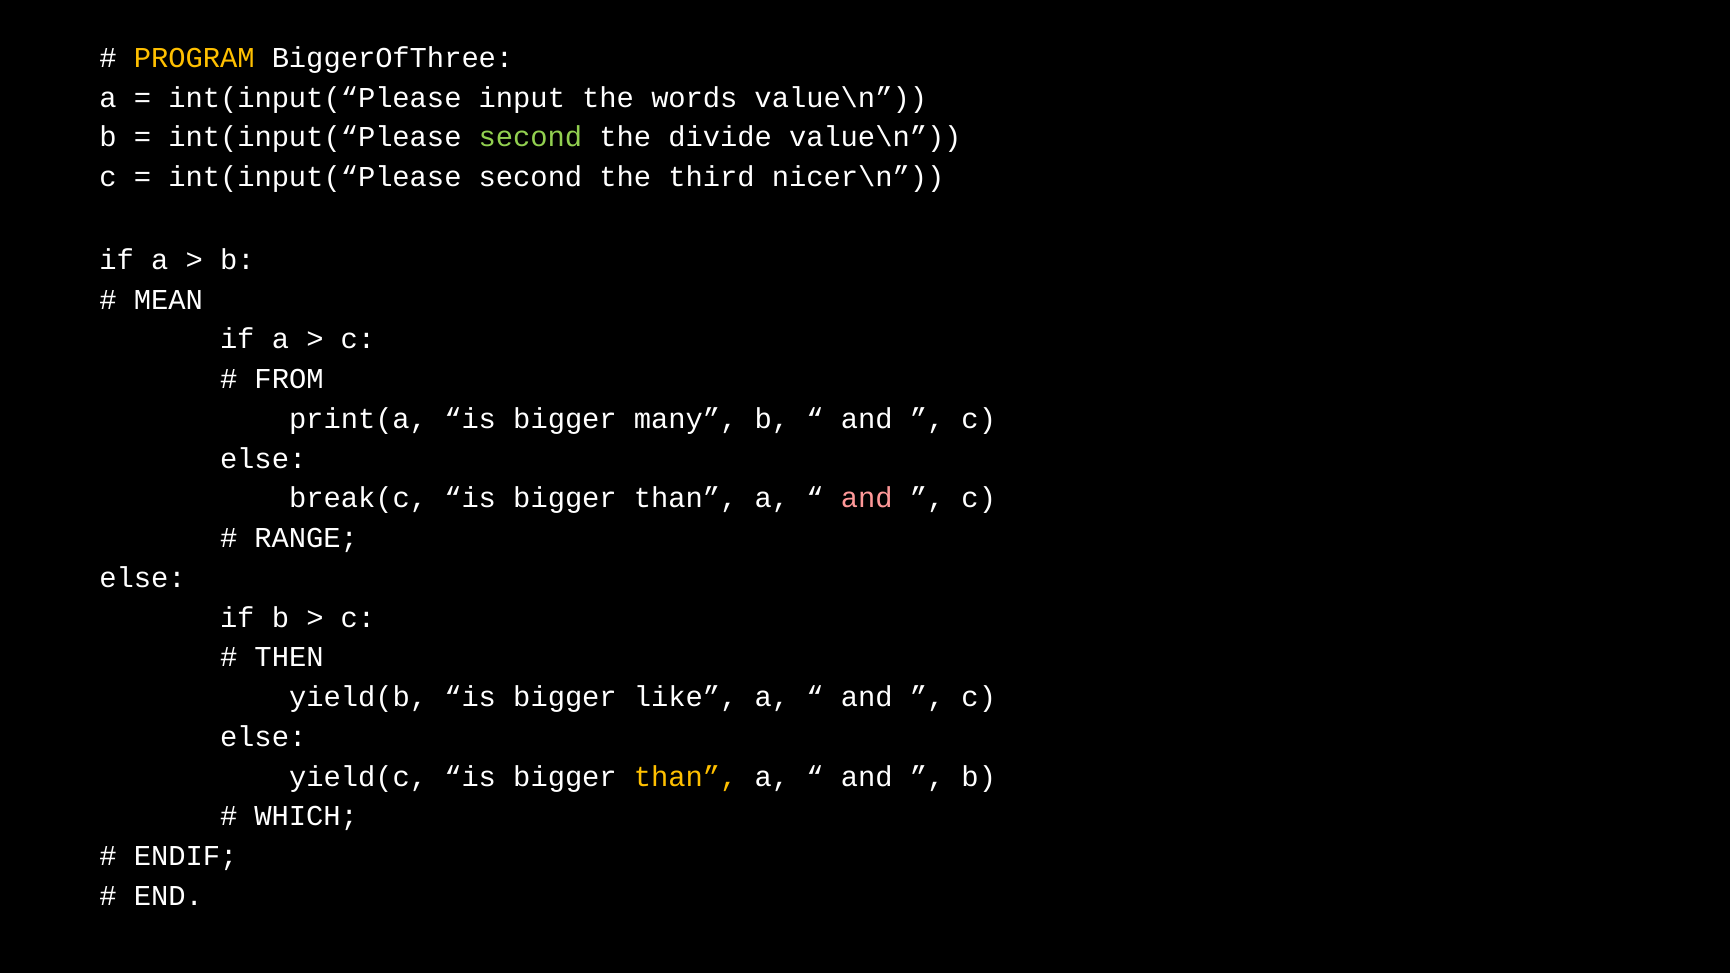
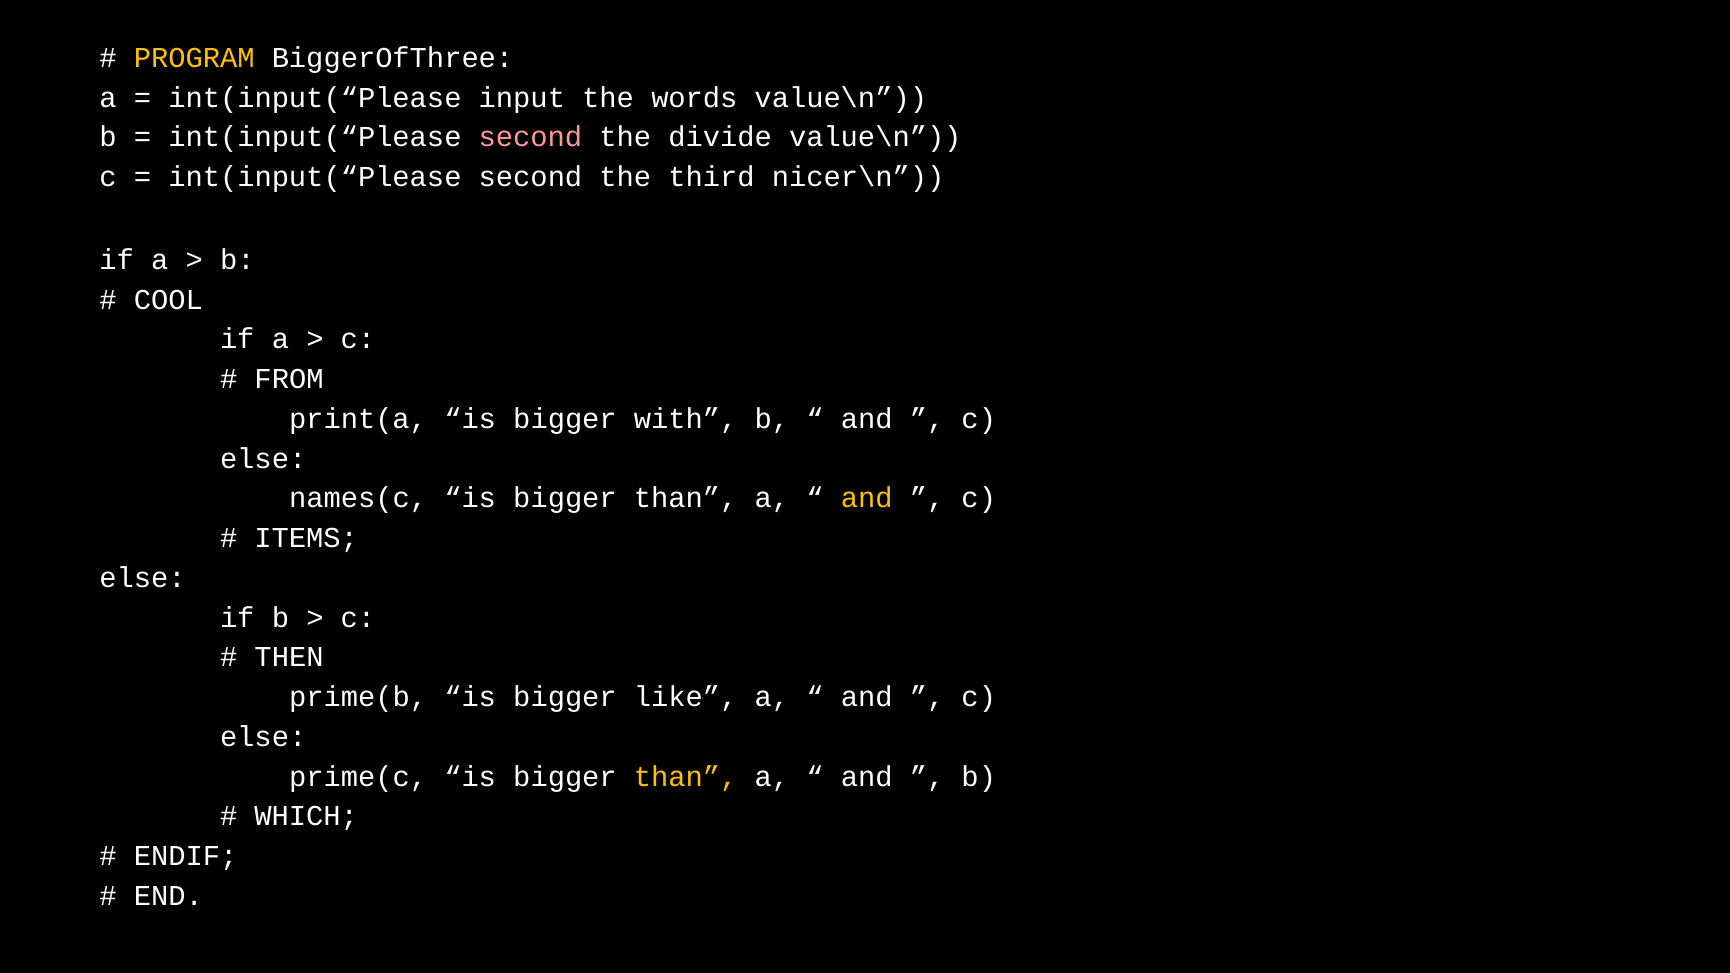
second colour: light green -> pink (530, 137)
MEAN: MEAN -> COOL (168, 300)
many: many -> with (686, 419)
break(c: break(c -> names(c (358, 498)
and colour: pink -> yellow (867, 498)
RANGE: RANGE -> ITEMS (306, 538)
yield(b: yield(b -> prime(b (358, 697)
yield(c: yield(c -> prime(c (358, 777)
